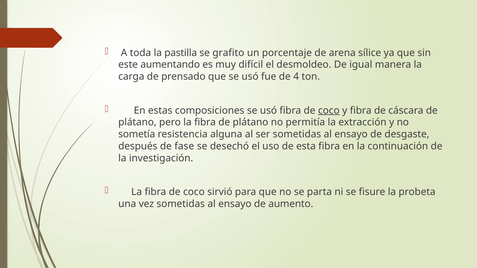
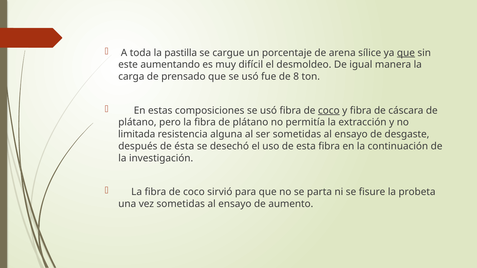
grafito: grafito -> cargue (228, 53)
que underline: none -> present (406, 53)
4: 4 -> 8 (296, 77)
sometía: sometía -> limitada (137, 134)
fase: fase -> ésta (184, 146)
